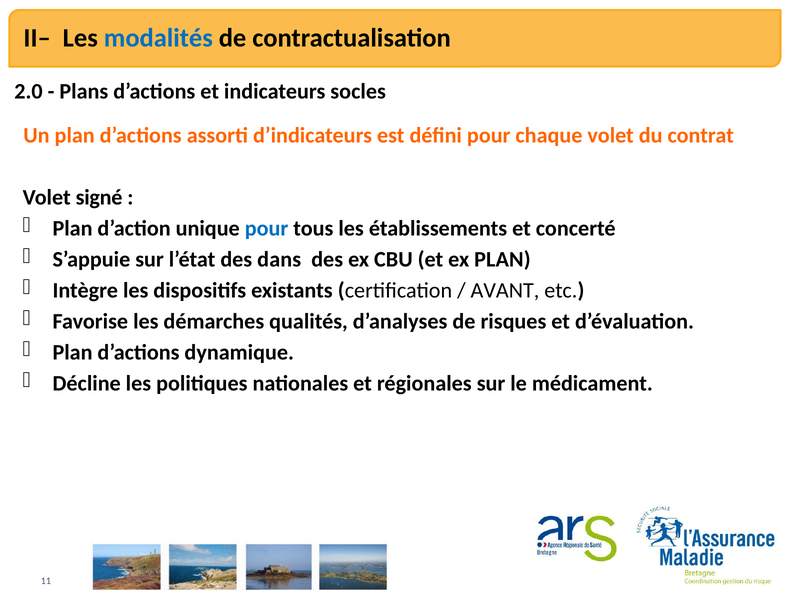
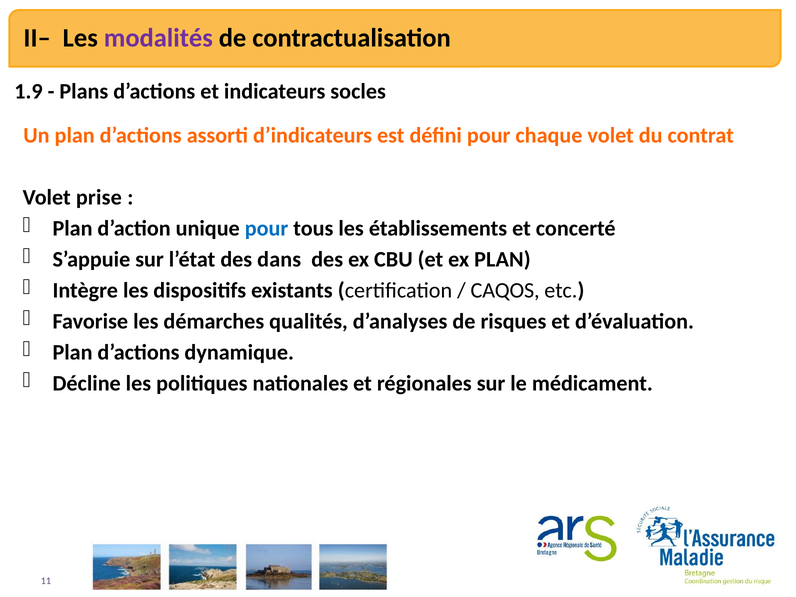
modalités colour: blue -> purple (158, 38)
2.0: 2.0 -> 1.9 (29, 92)
signé: signé -> prise (99, 197)
AVANT: AVANT -> CAQOS (505, 290)
